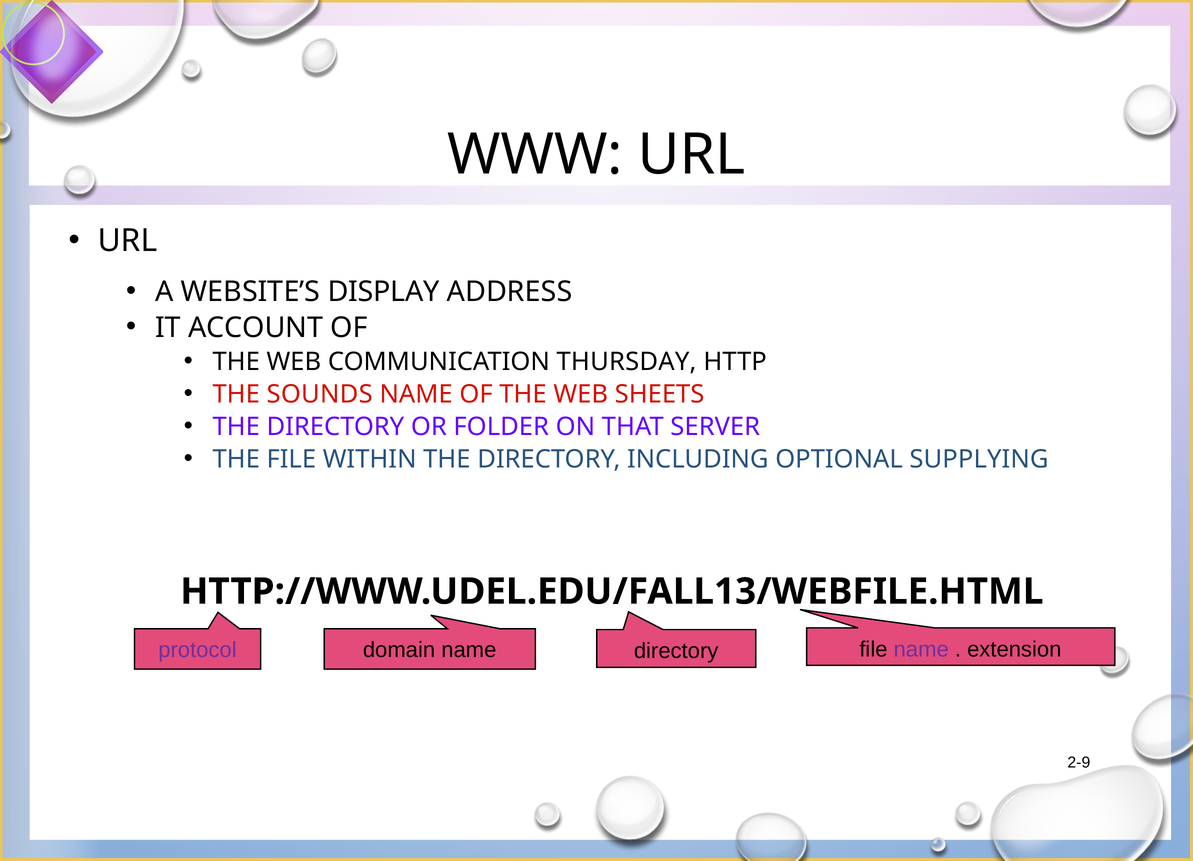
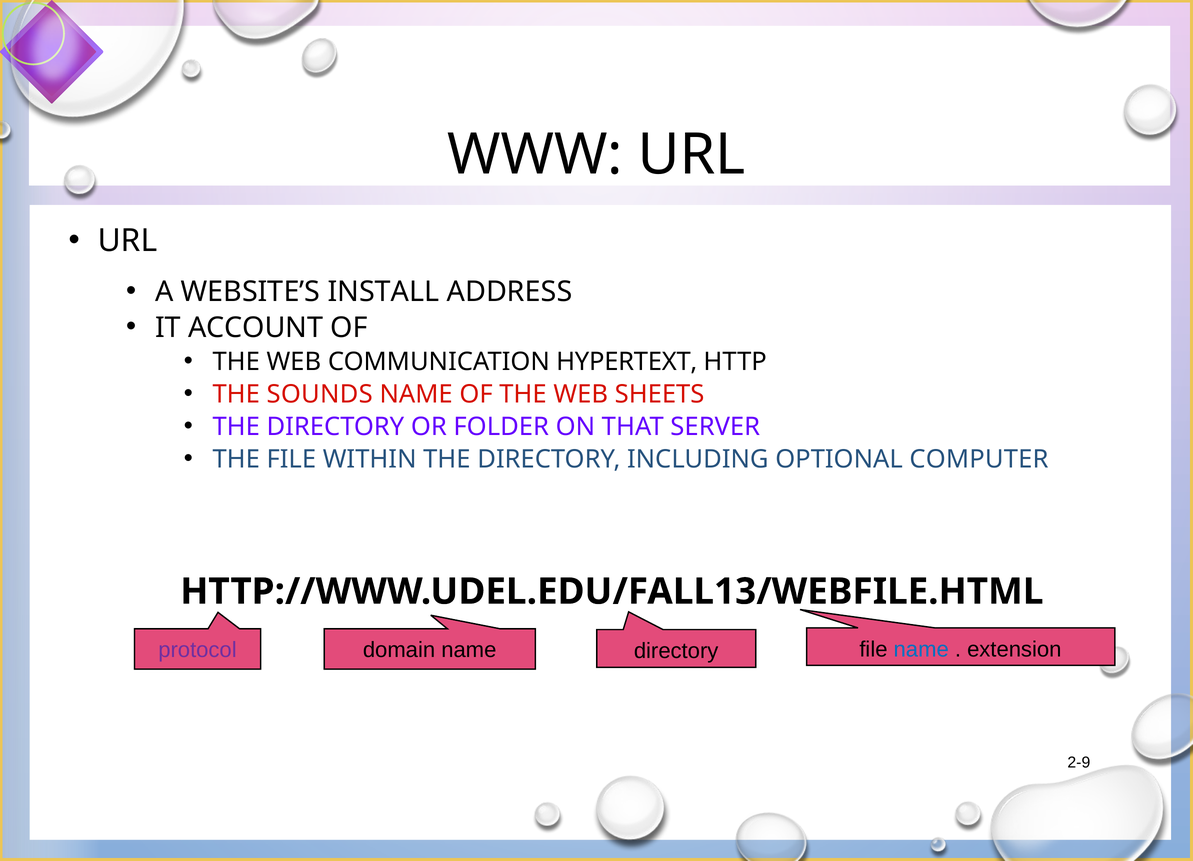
DISPLAY: DISPLAY -> INSTALL (383, 292)
THURSDAY: THURSDAY -> HYPERTEXT (627, 362)
SUPPLYING: SUPPLYING -> COMPUTER (979, 460)
name colour: purple -> blue (921, 650)
